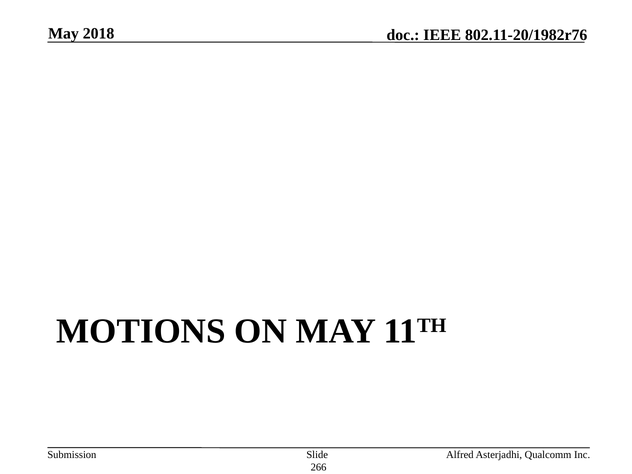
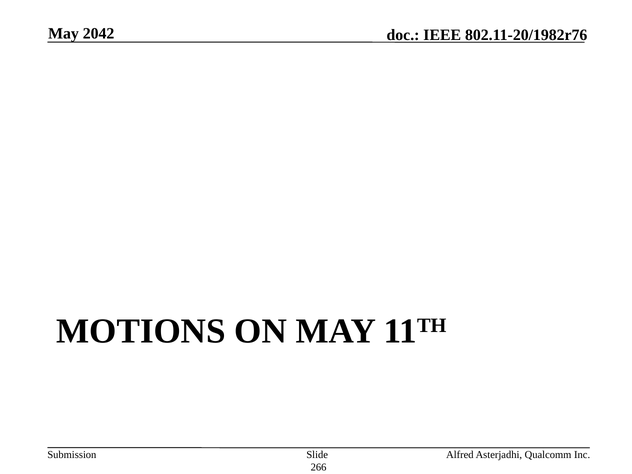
2018: 2018 -> 2042 (99, 34)
